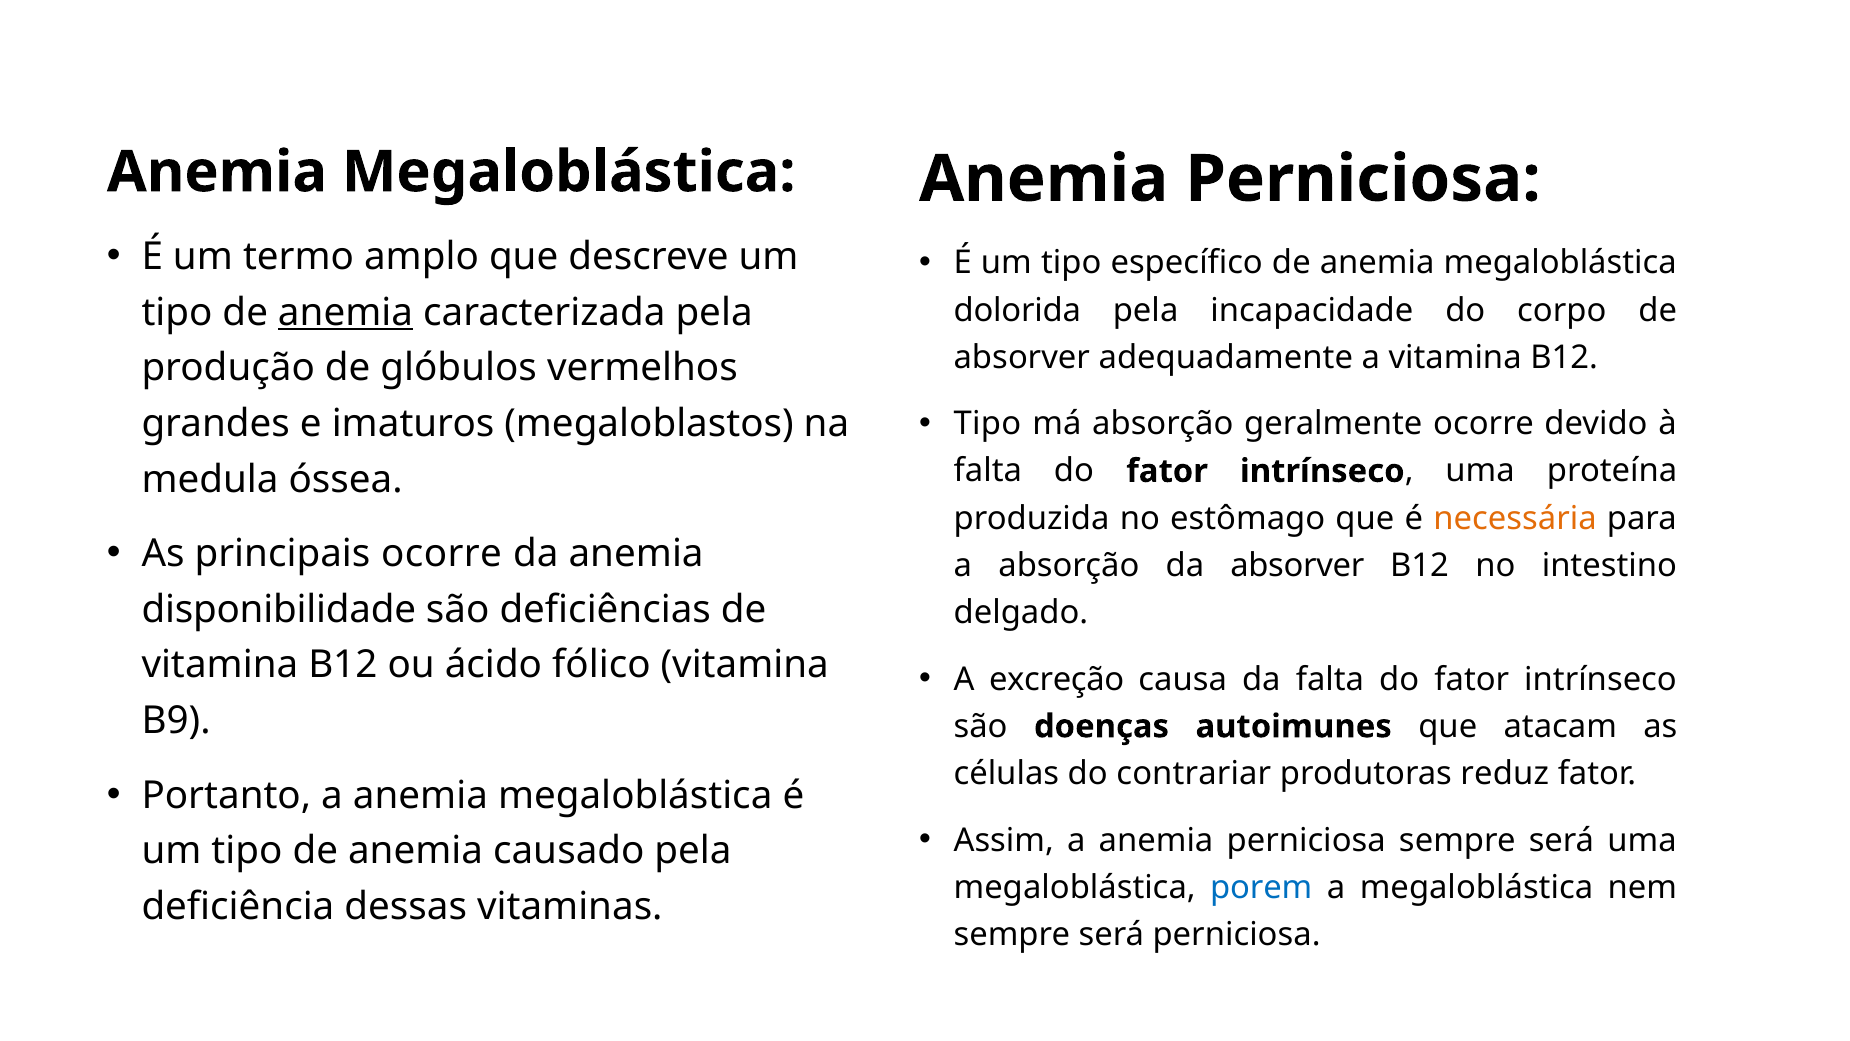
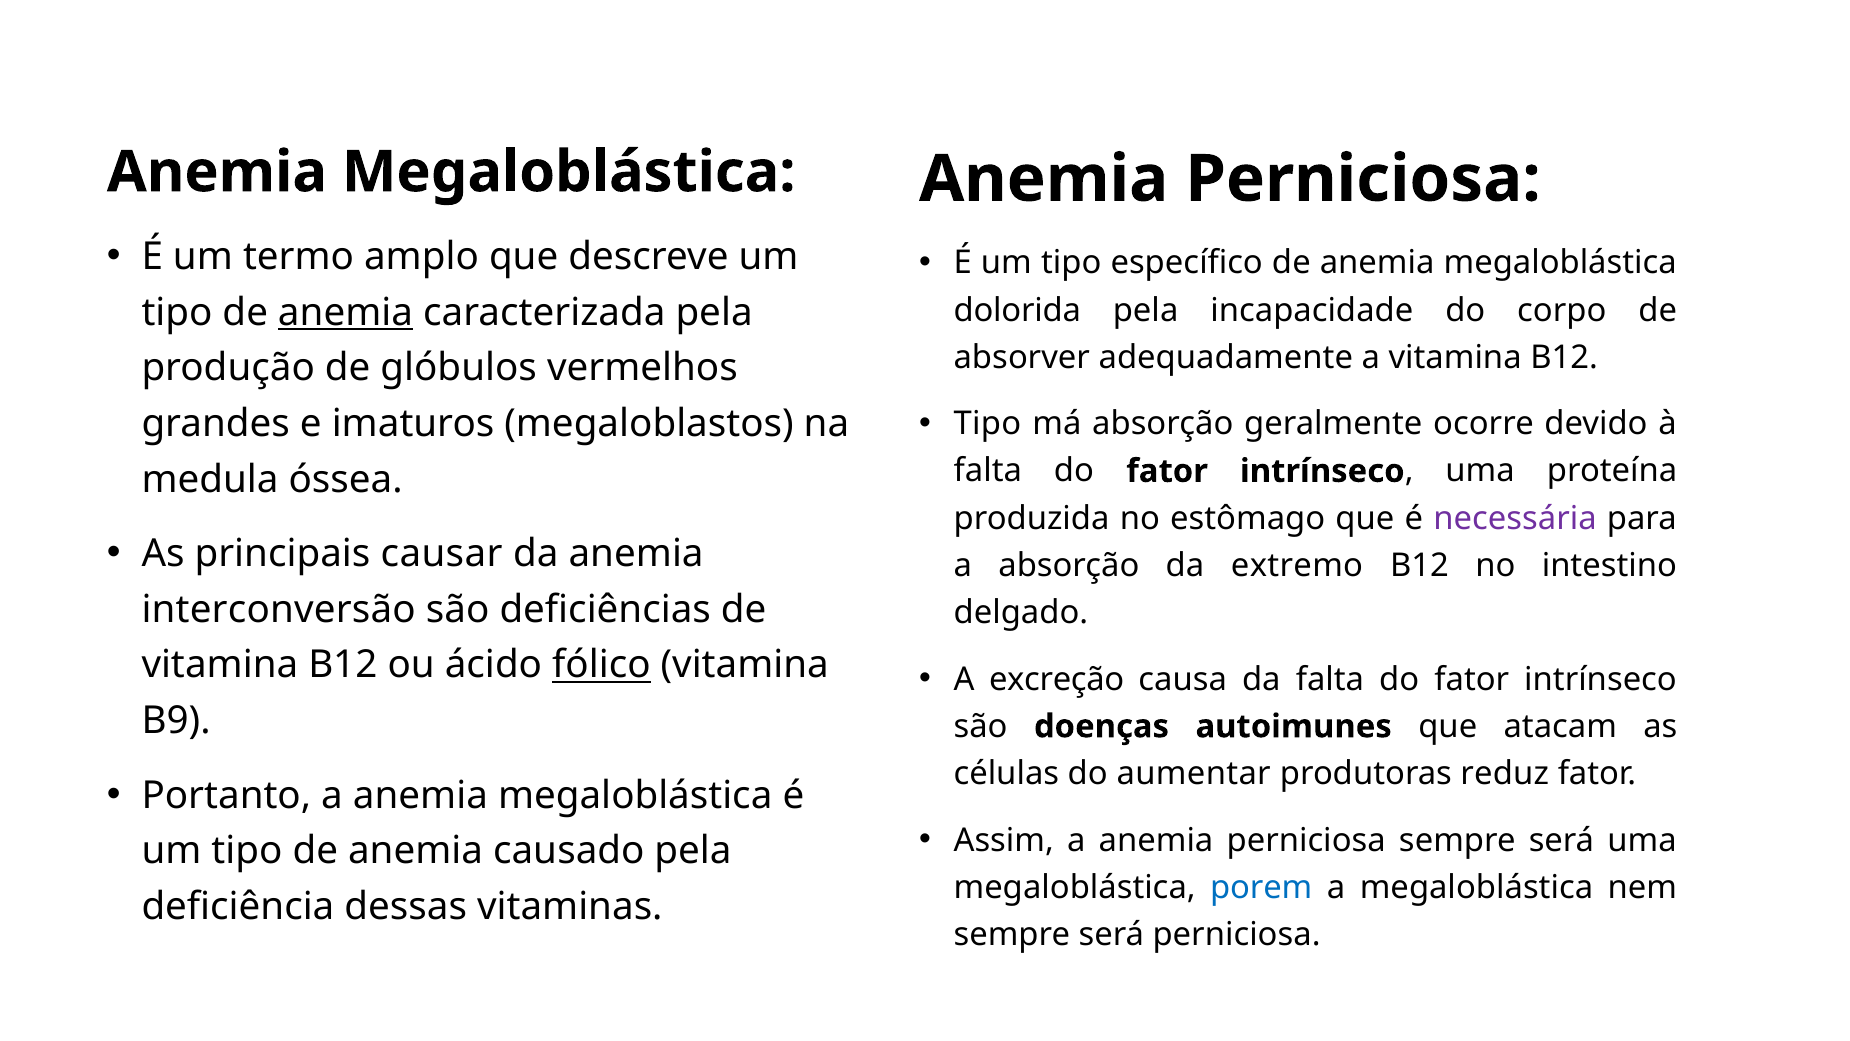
necessária colour: orange -> purple (1515, 518)
principais ocorre: ocorre -> causar (442, 554)
da absorver: absorver -> extremo (1297, 565)
disponibilidade: disponibilidade -> interconversão (279, 609)
fólico underline: none -> present (601, 665)
contrariar: contrariar -> aumentar (1194, 773)
